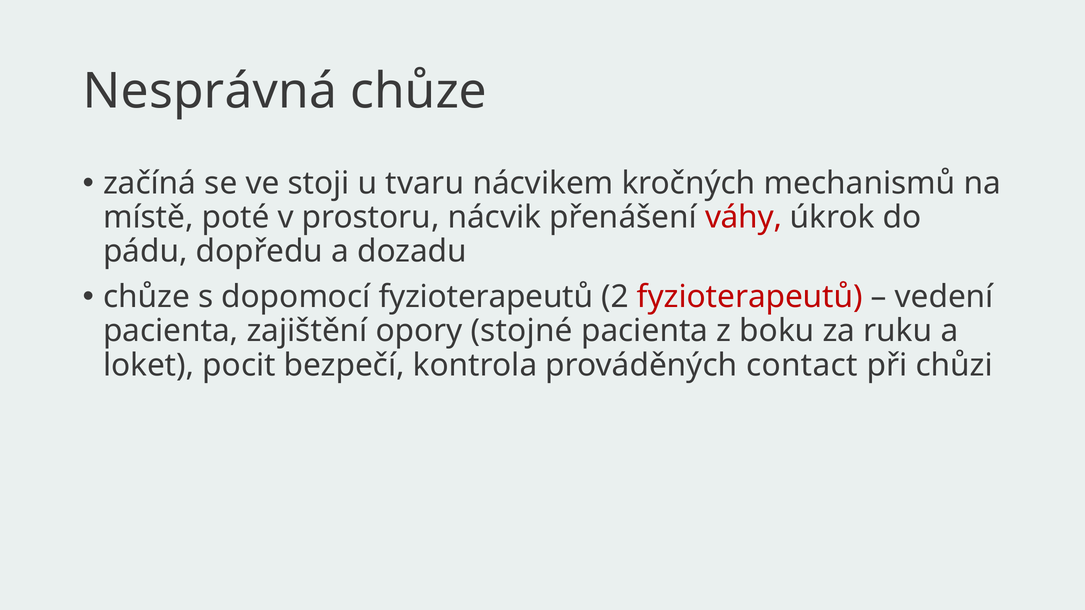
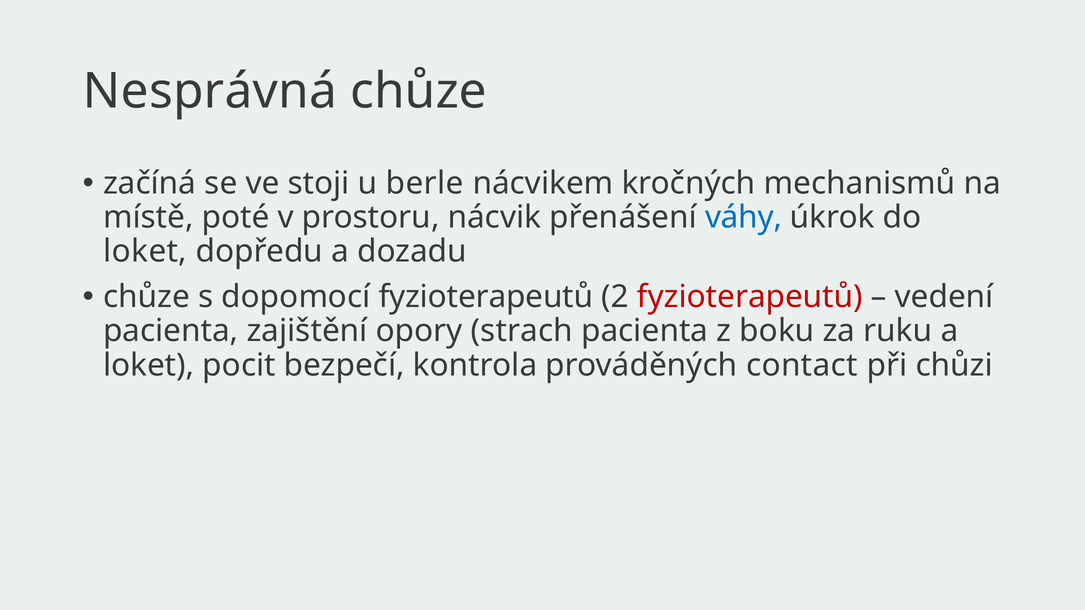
tvaru: tvaru -> berle (425, 183)
váhy colour: red -> blue (744, 217)
pádu: pádu -> loket (145, 252)
stojné: stojné -> strach (522, 331)
